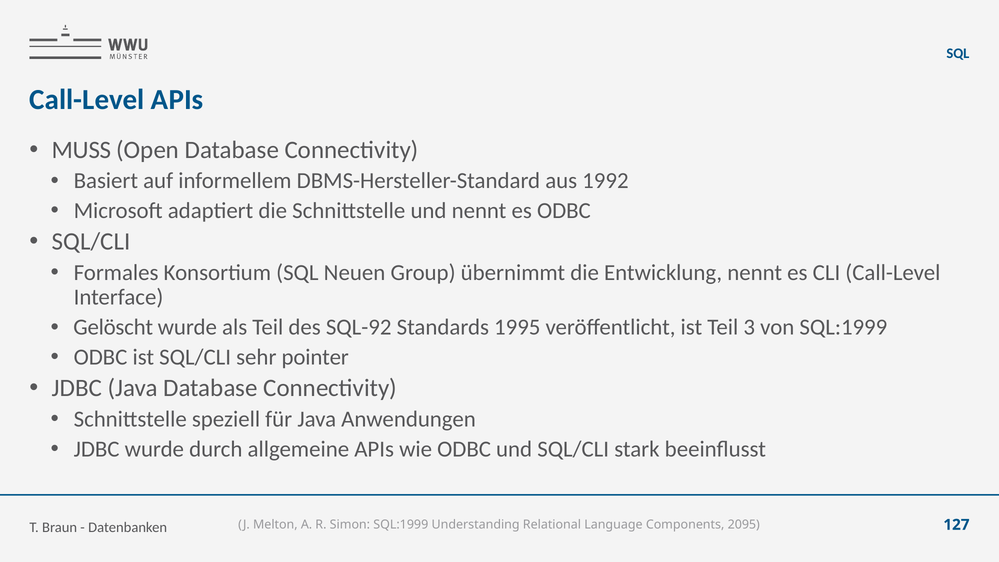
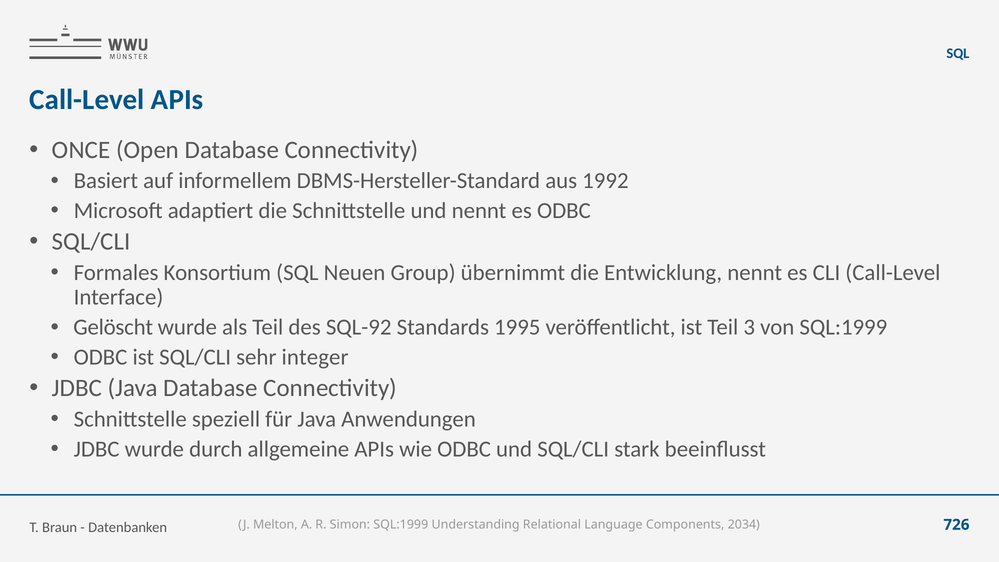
MUSS: MUSS -> ONCE (81, 150)
pointer: pointer -> integer (315, 357)
2095: 2095 -> 2034 (744, 525)
127: 127 -> 726 (956, 525)
